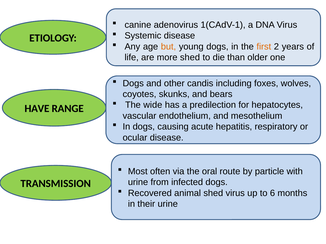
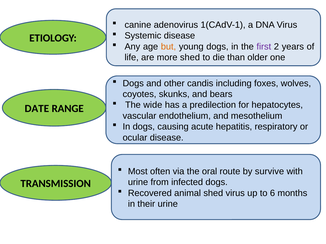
first colour: orange -> purple (264, 47)
HAVE: HAVE -> DATE (37, 109)
particle: particle -> survive (269, 172)
